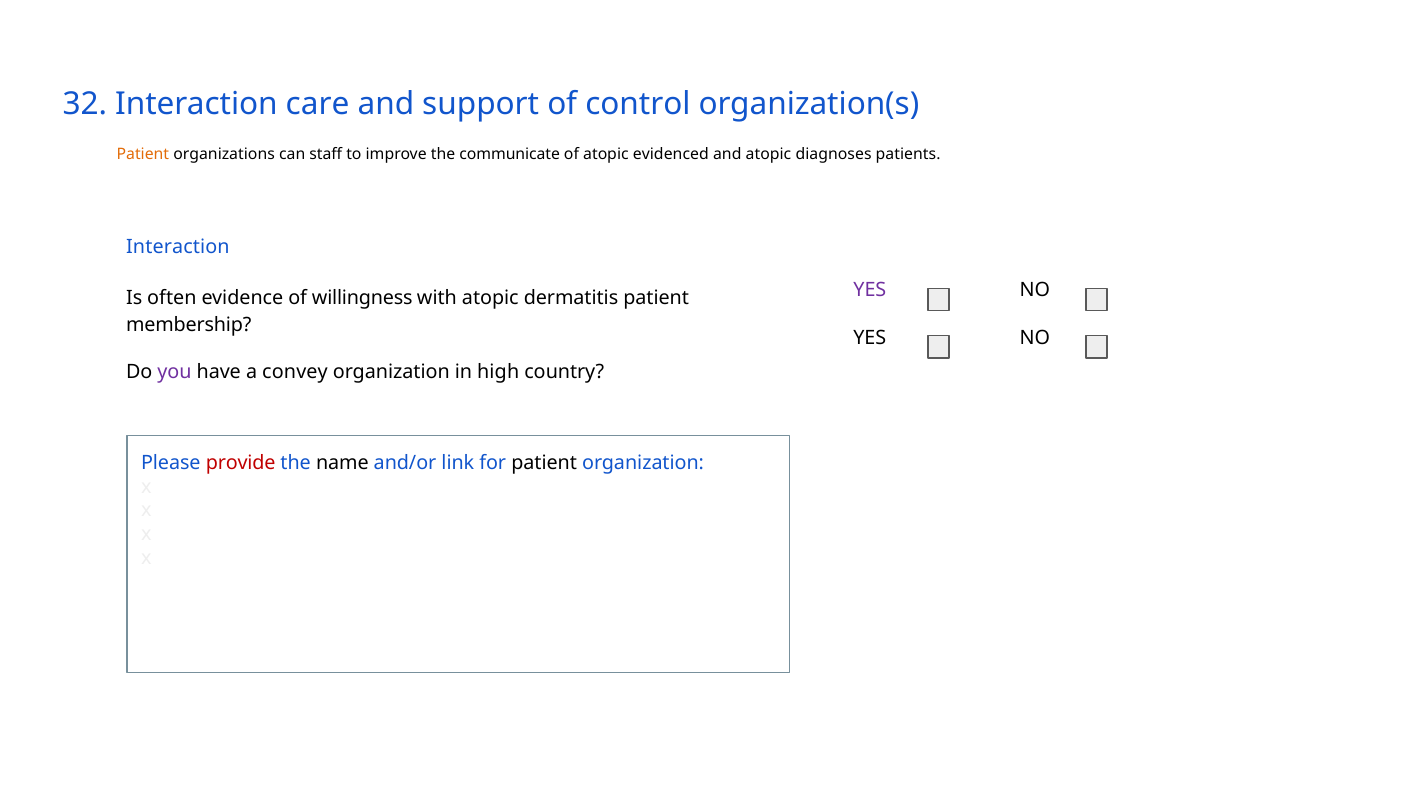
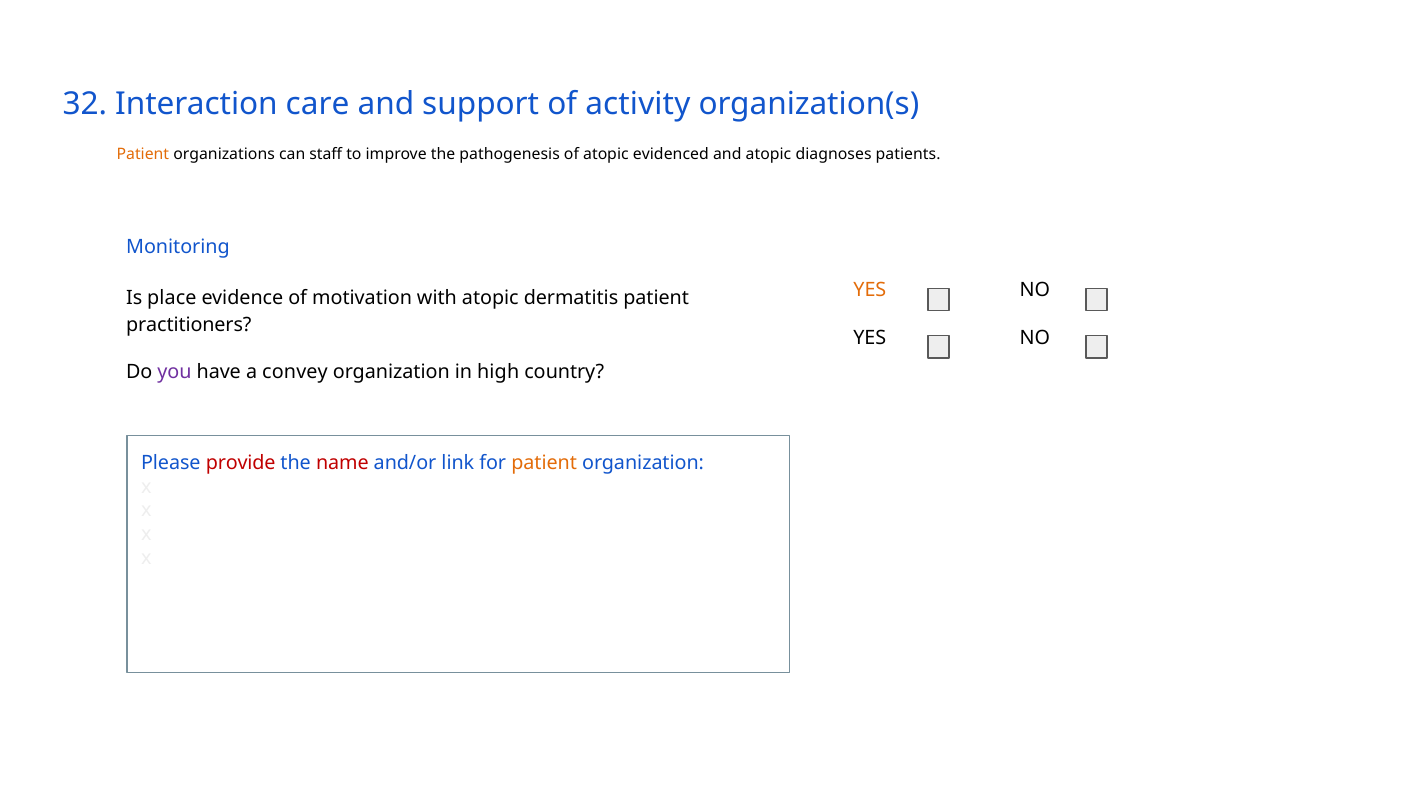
control: control -> activity (638, 105)
communicate: communicate -> pathogenesis (510, 154)
Interaction: Interaction -> Monitoring (178, 247)
YES colour: purple -> orange (870, 290)
often: often -> place (172, 298)
willingness: willingness -> motivation (362, 298)
membership: membership -> practitioners (189, 325)
name colour: black -> red (342, 463)
patient colour: black -> orange (544, 463)
